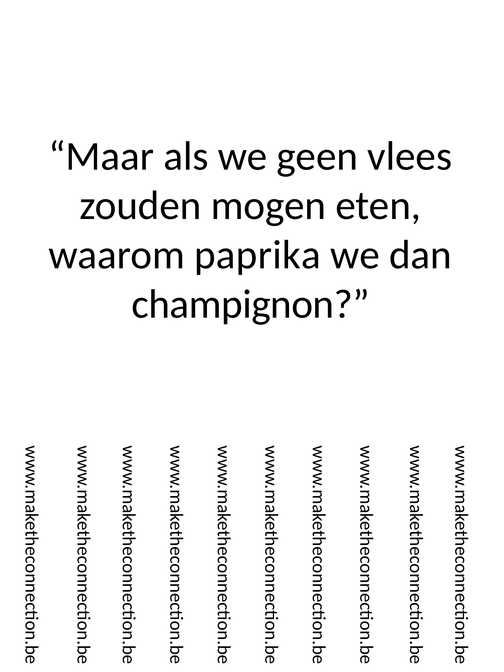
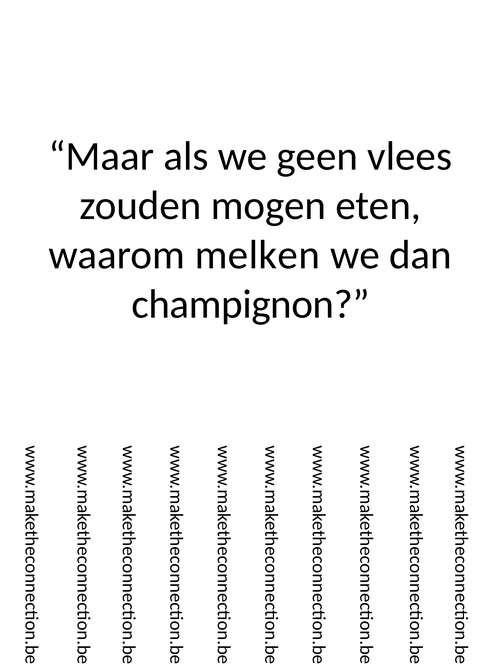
paprika: paprika -> melken (257, 255)
